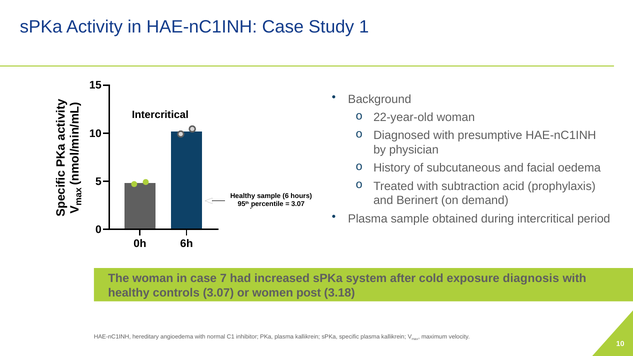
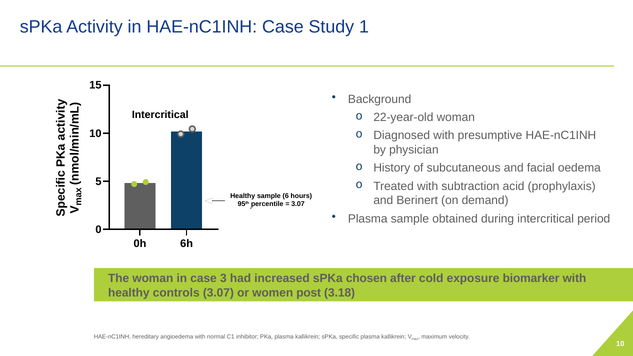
7: 7 -> 3 (223, 278)
system: system -> chosen (366, 278)
diagnosis: diagnosis -> biomarker (531, 278)
